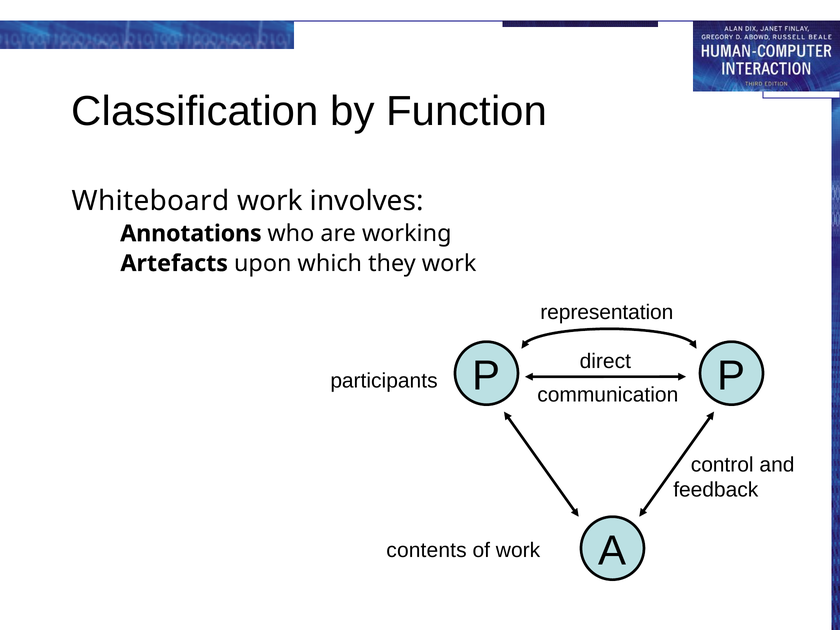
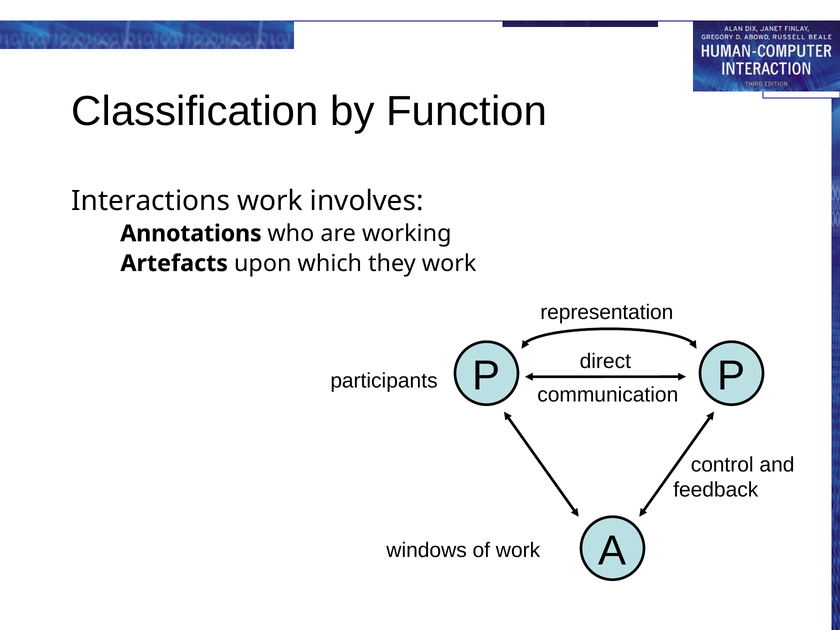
Whiteboard: Whiteboard -> Interactions (151, 201)
contents: contents -> windows (427, 550)
